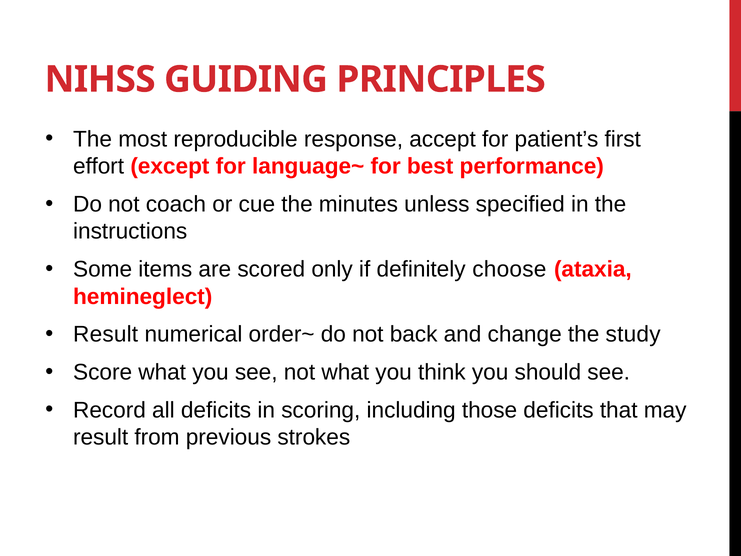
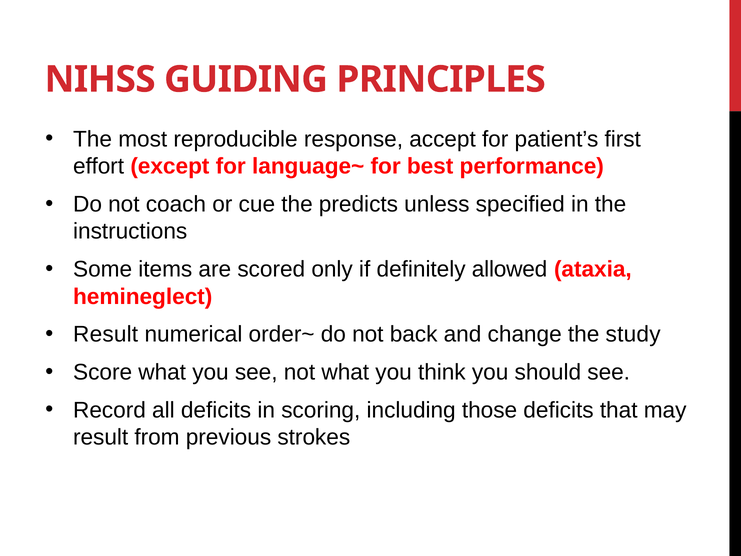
minutes: minutes -> predicts (358, 204)
choose: choose -> allowed (510, 269)
